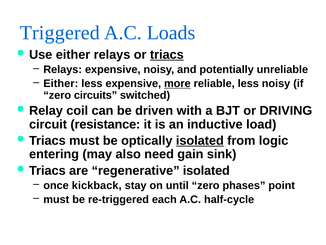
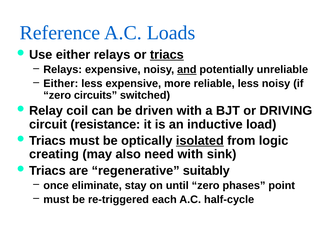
Triggered: Triggered -> Reference (60, 33)
and underline: none -> present (187, 69)
more underline: present -> none (177, 83)
entering: entering -> creating (54, 154)
need gain: gain -> with (190, 154)
regenerative isolated: isolated -> suitably (206, 170)
kickback: kickback -> eliminate (97, 185)
